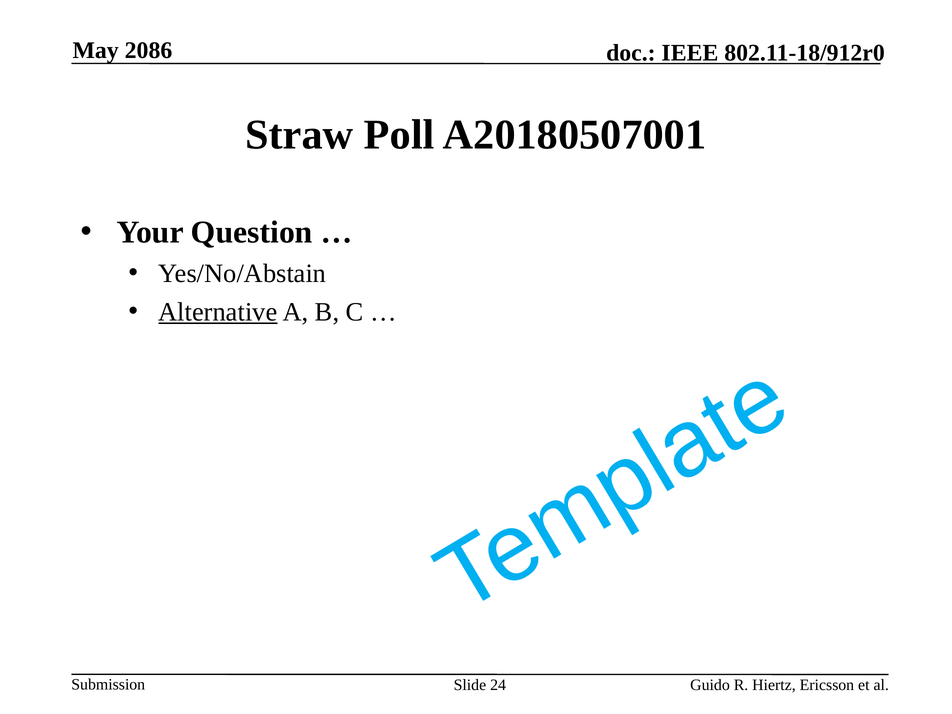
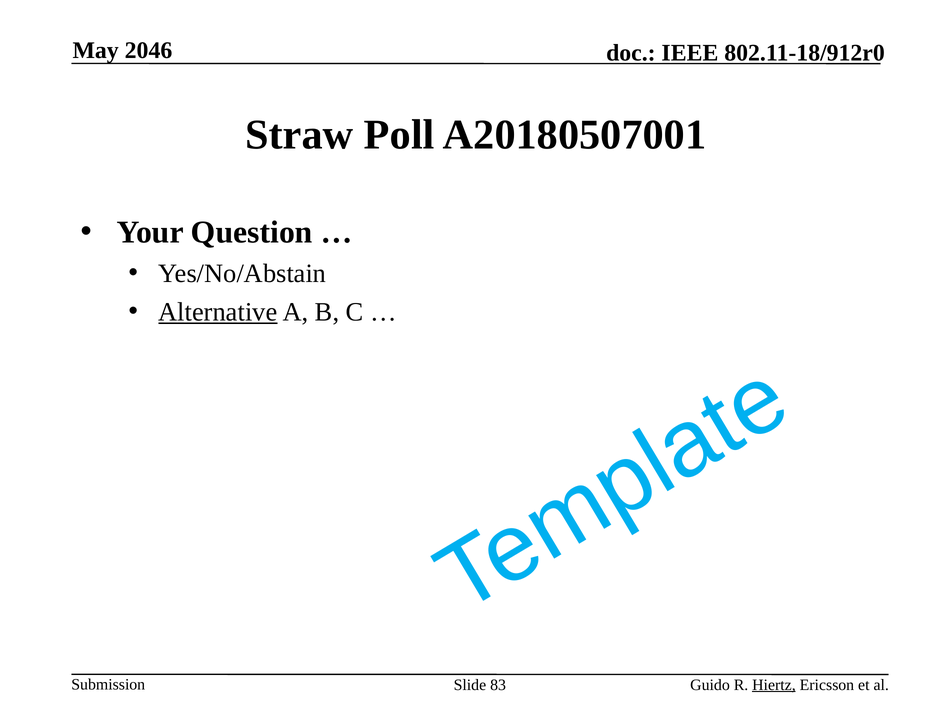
2086: 2086 -> 2046 (149, 50)
24: 24 -> 83 (498, 685)
Hiertz underline: none -> present (774, 685)
